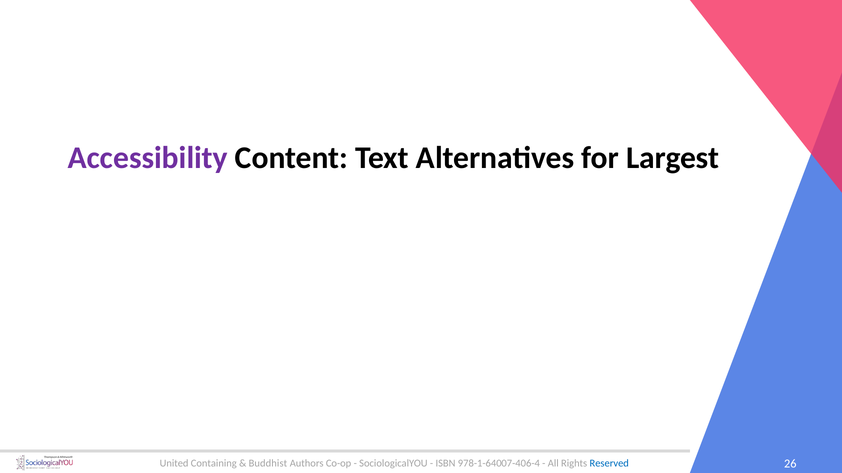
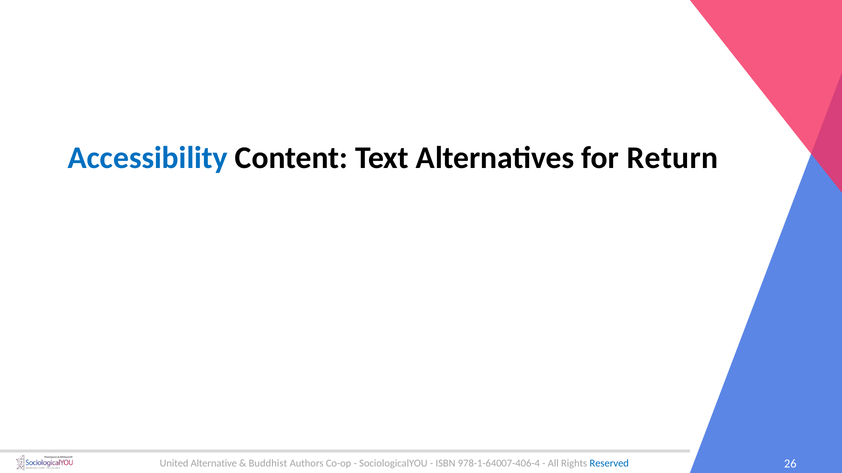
Accessibility colour: purple -> blue (148, 158)
Largest: Largest -> Return (672, 158)
Containing: Containing -> Alternative (214, 464)
